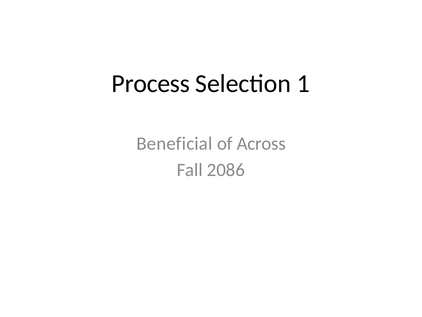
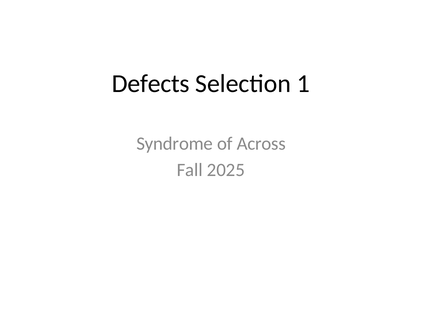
Process: Process -> Defects (151, 84)
Beneficial: Beneficial -> Syndrome (175, 144)
2086: 2086 -> 2025 (226, 170)
